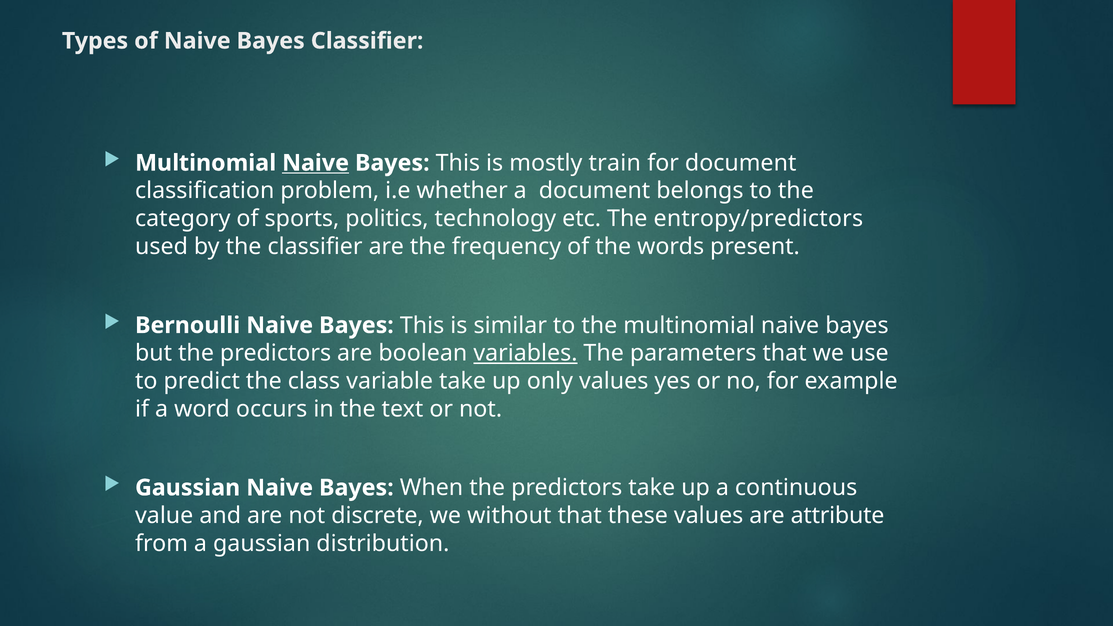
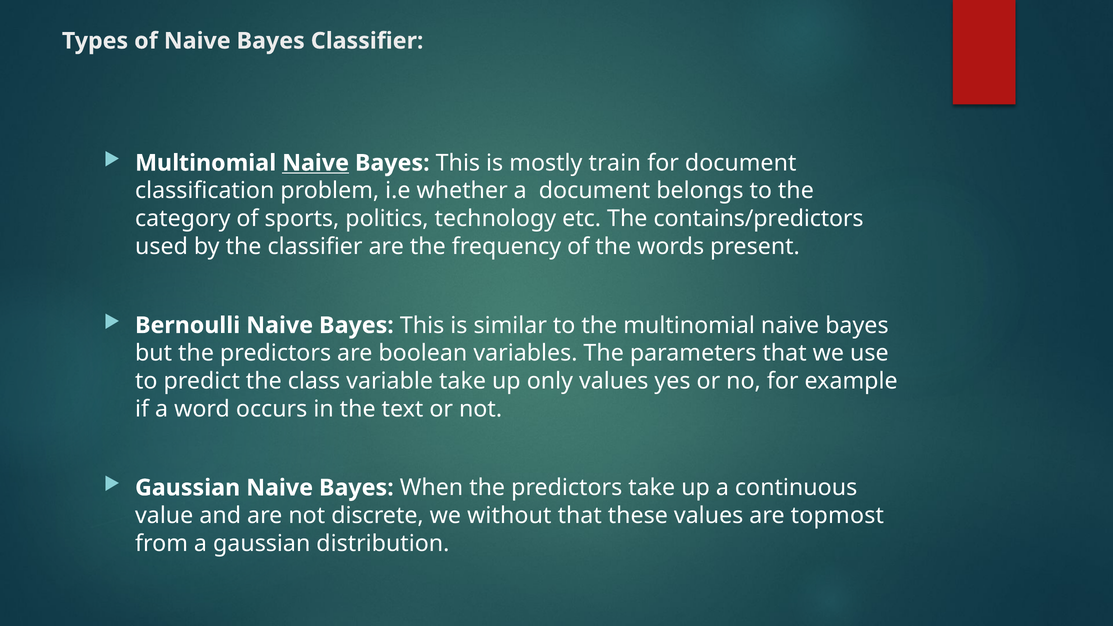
entropy/predictors: entropy/predictors -> contains/predictors (759, 219)
variables underline: present -> none (525, 353)
attribute: attribute -> topmost (837, 516)
